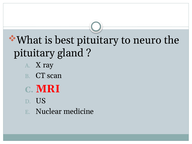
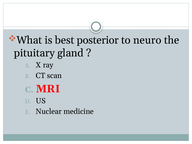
best pituitary: pituitary -> posterior (98, 40)
